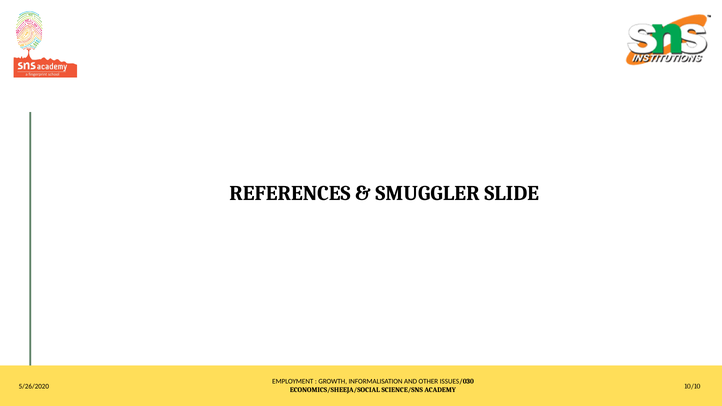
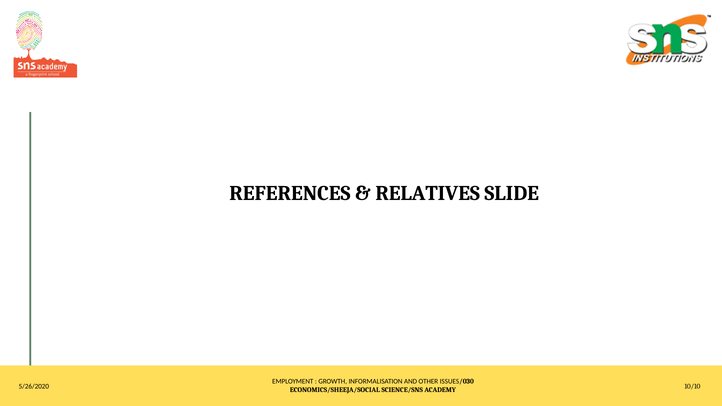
SMUGGLER: SMUGGLER -> RELATIVES (428, 193)
